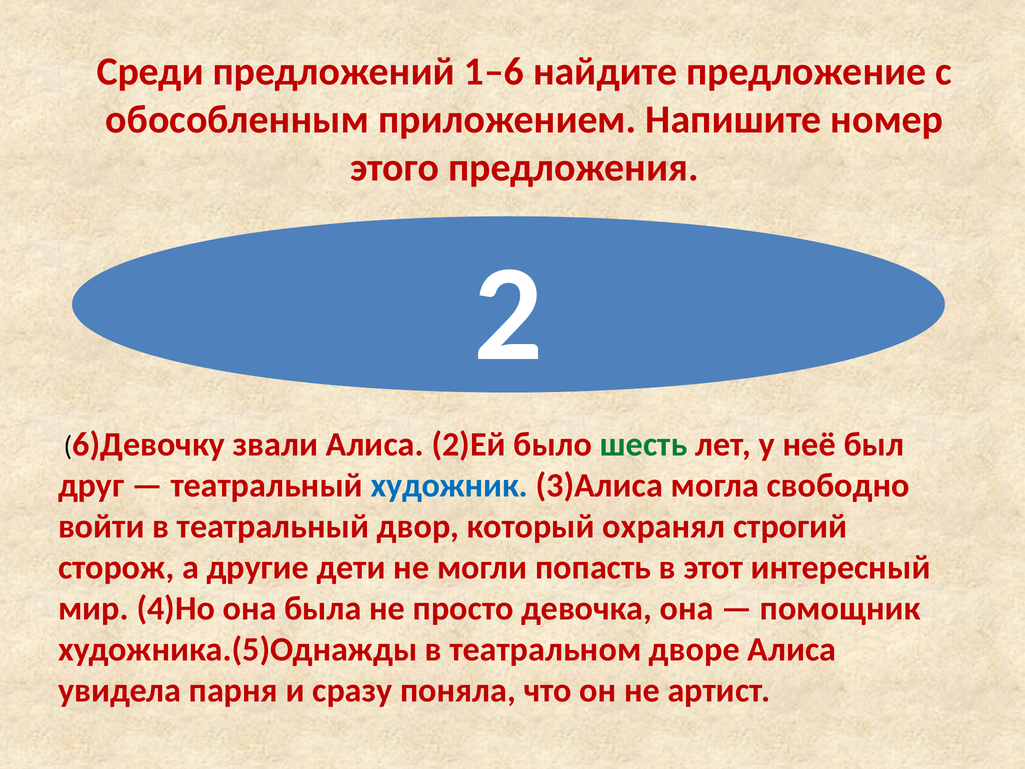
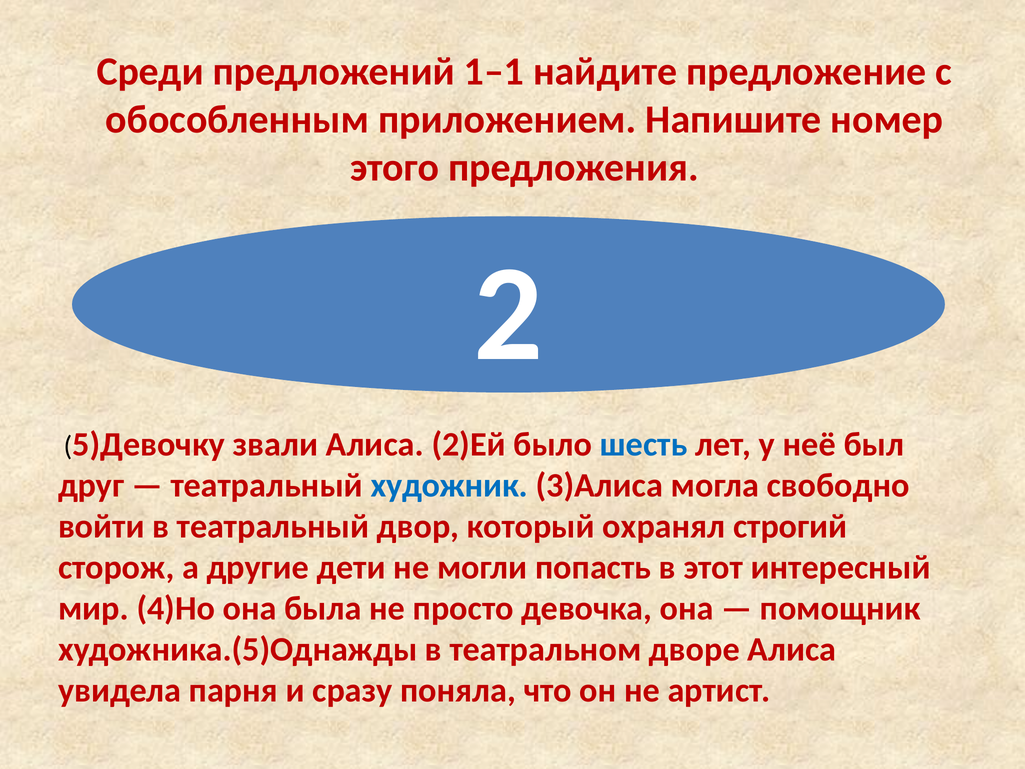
1–6: 1–6 -> 1–1 (494, 72)
6)Девочку: 6)Девочку -> 5)Девочку (149, 444)
шесть colour: green -> blue (644, 444)
